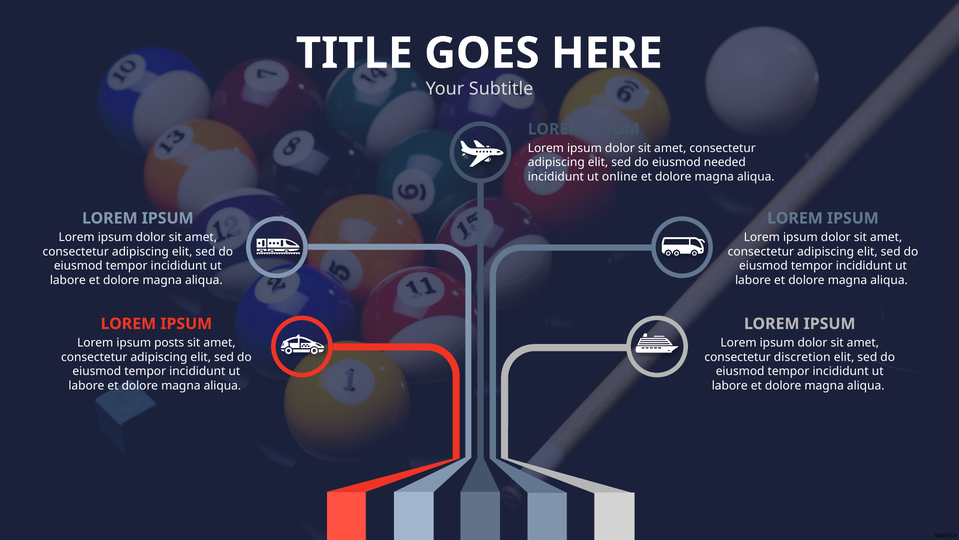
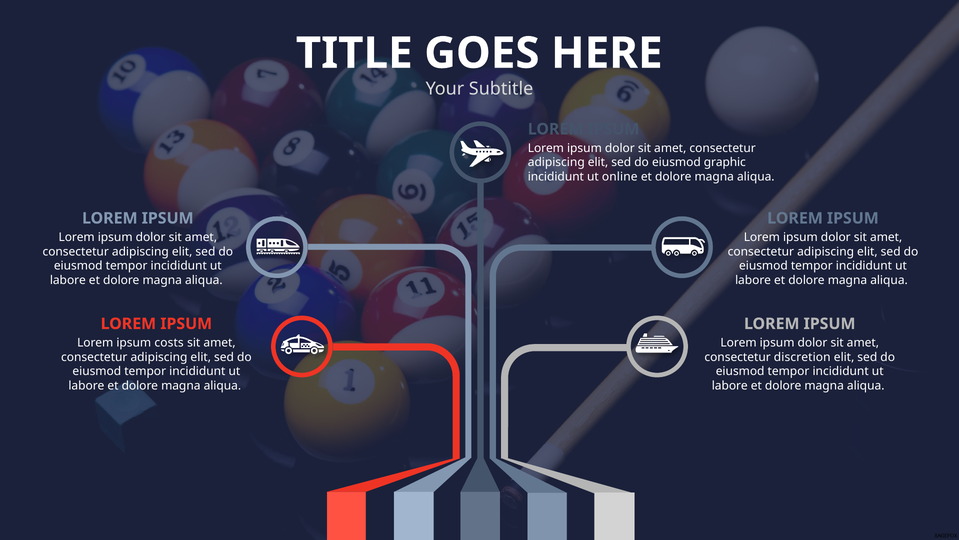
needed: needed -> graphic (725, 162)
posts: posts -> costs (169, 342)
